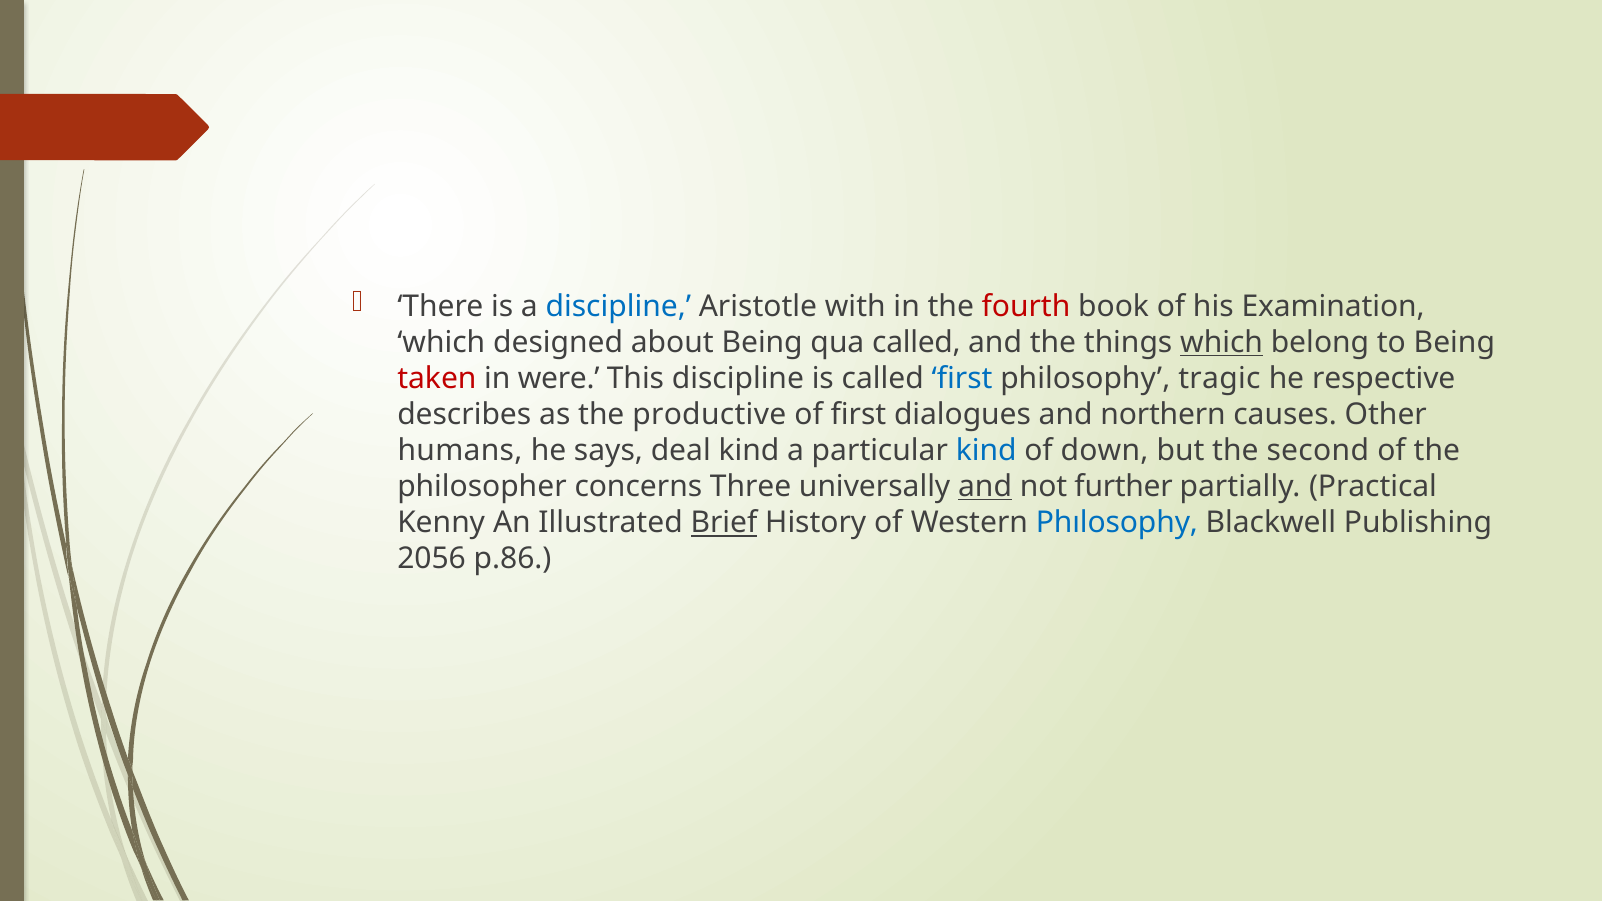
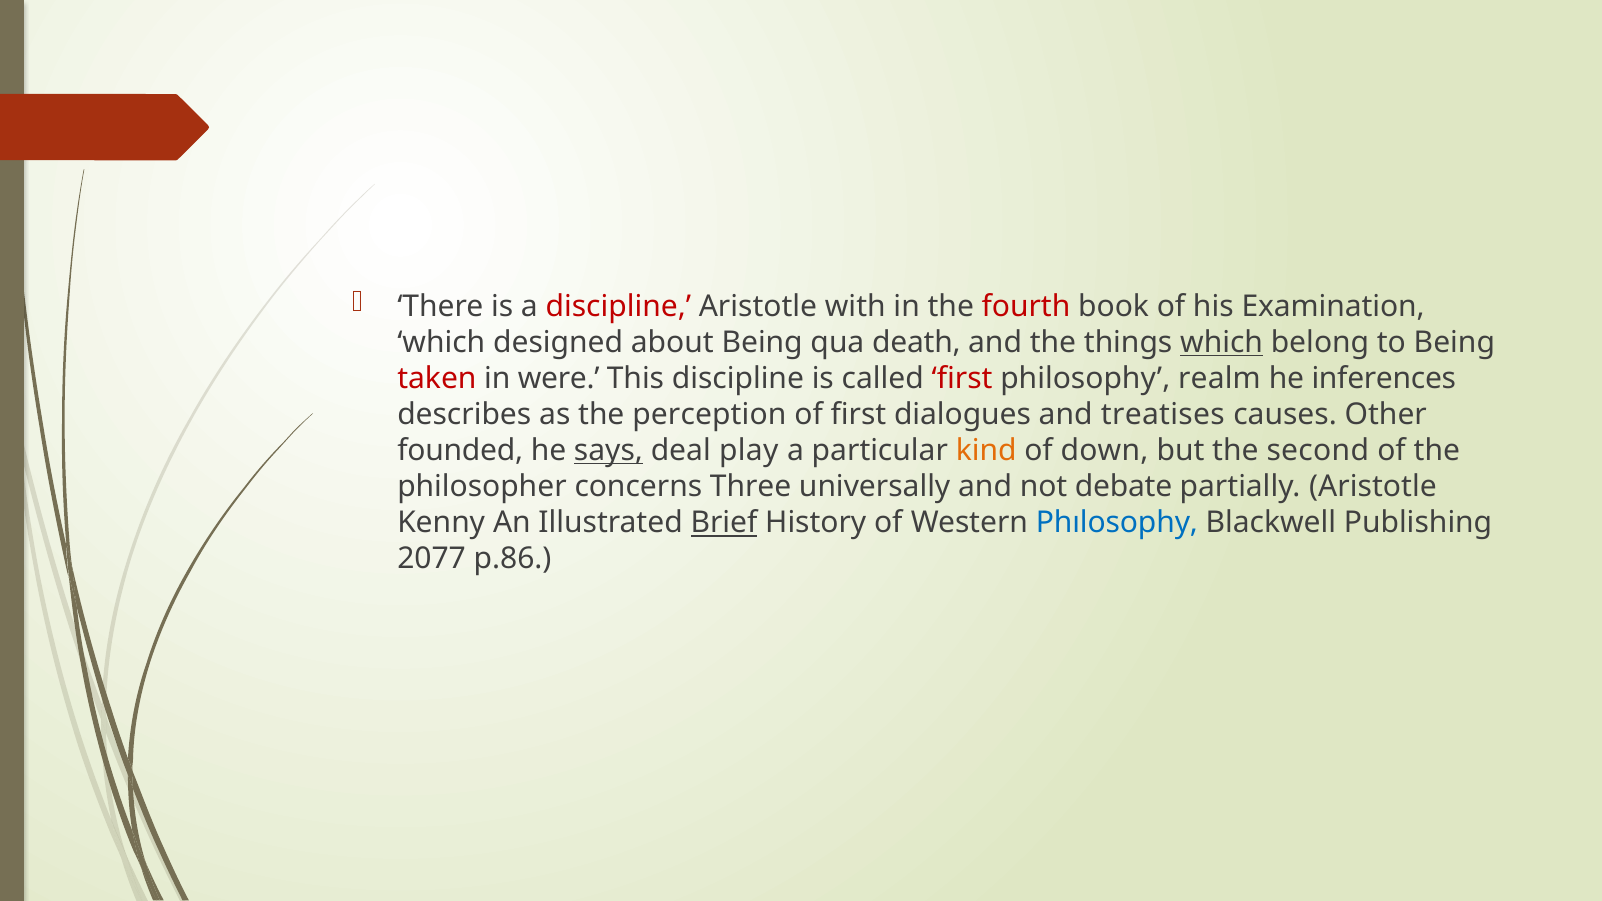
discipline colour: blue -> red (618, 306)
qua called: called -> death (916, 343)
ﬁrst colour: blue -> red (962, 379)
tragic: tragic -> realm (1219, 379)
respective: respective -> inferences (1384, 379)
productive: productive -> perception (709, 415)
northern: northern -> treatises (1163, 415)
humans: humans -> founded (460, 451)
says underline: none -> present (608, 451)
deal kind: kind -> play (749, 451)
kind colour: blue -> orange (986, 451)
and underline: present -> none (985, 487)
further: further -> debate (1124, 487)
partially Practical: Practical -> Aristotle (1373, 487)
2056: 2056 -> 2077 (432, 559)
